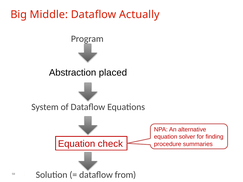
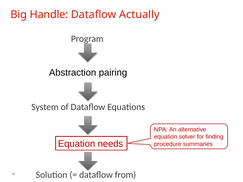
Middle: Middle -> Handle (49, 15)
placed: placed -> pairing (113, 73)
check: check -> needs (110, 144)
